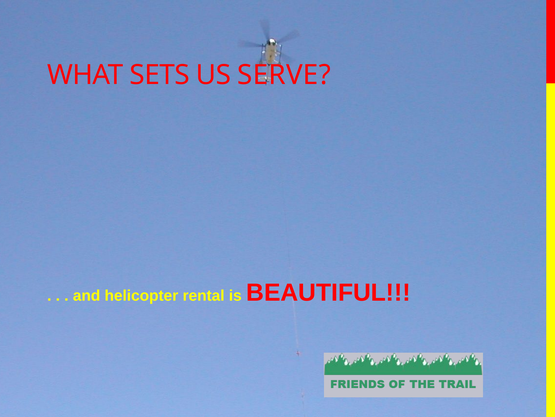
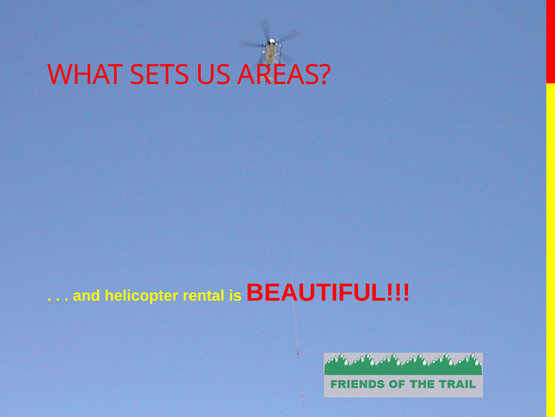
SERVE: SERVE -> AREAS (284, 75)
